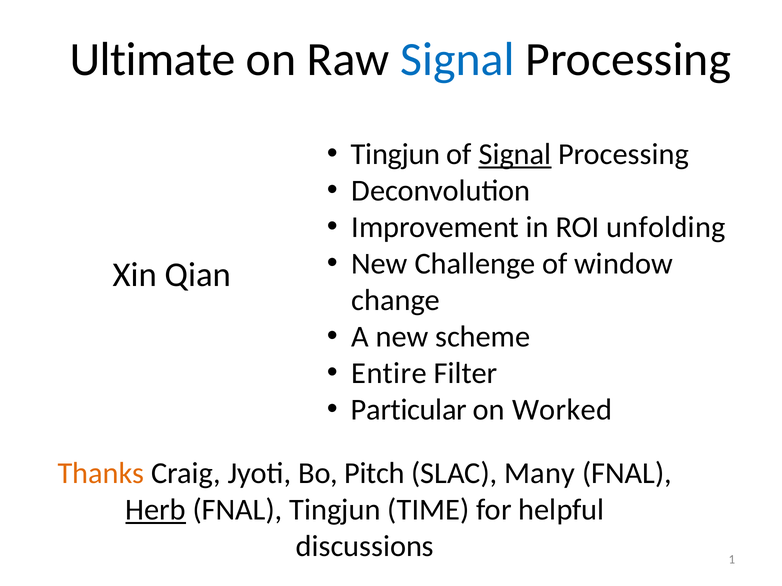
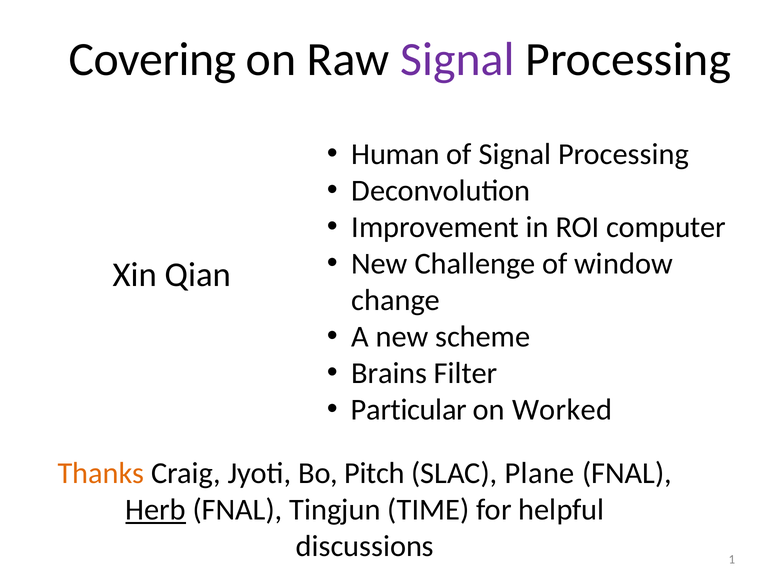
Ultimate: Ultimate -> Covering (153, 60)
Signal colour: blue -> purple (457, 60)
Tingjun: Tingjun -> Human (396, 155)
Signal underline: present -> none (515, 155)
unfolding: unfolding -> computer (666, 228)
Entire: Entire -> Brains (389, 374)
Many: Many -> Plane (540, 474)
